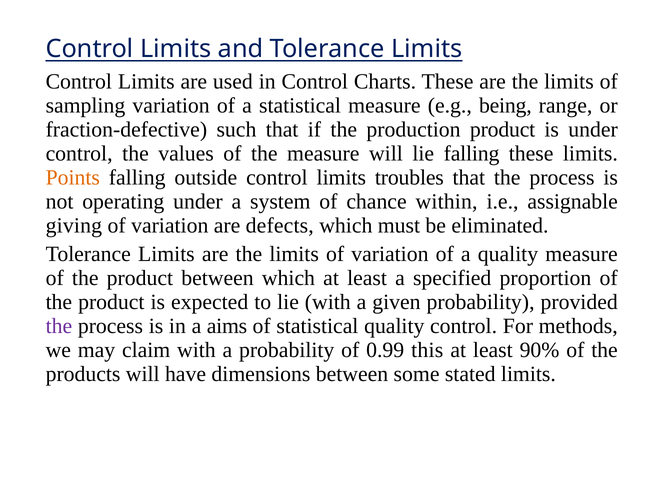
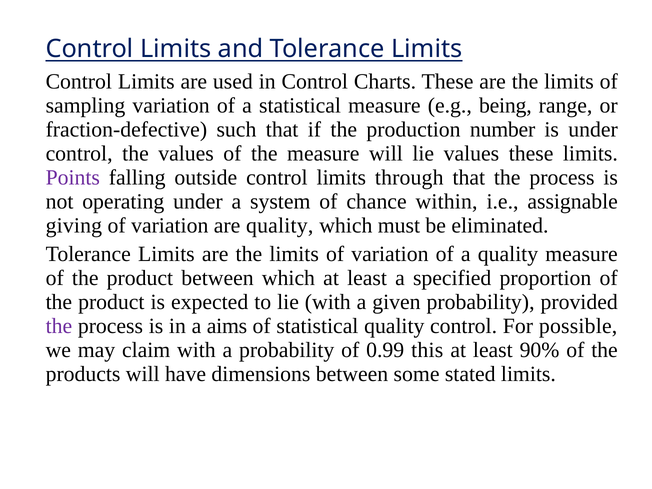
production product: product -> number (503, 129)
lie falling: falling -> values (471, 153)
Points colour: orange -> purple (73, 177)
troubles: troubles -> through (409, 177)
are defects: defects -> quality (280, 226)
methods: methods -> possible (578, 326)
